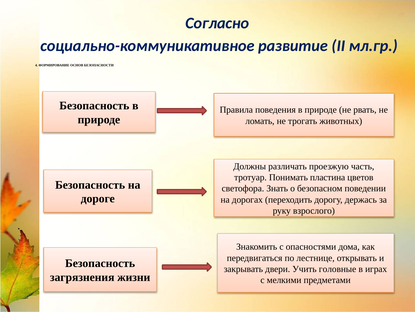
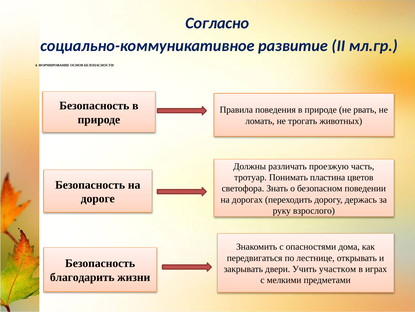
головные: головные -> участком (338, 268)
загрязнения: загрязнения -> благодарить (82, 277)
